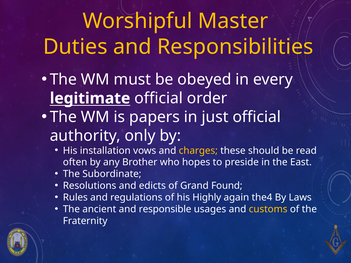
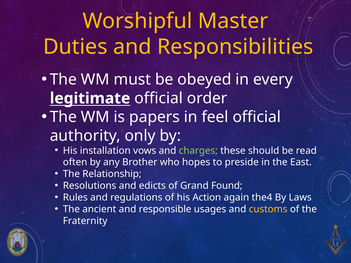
just: just -> feel (215, 117)
charges colour: yellow -> light green (198, 151)
Subordinate: Subordinate -> Relationship (112, 174)
Highly: Highly -> Action (207, 198)
